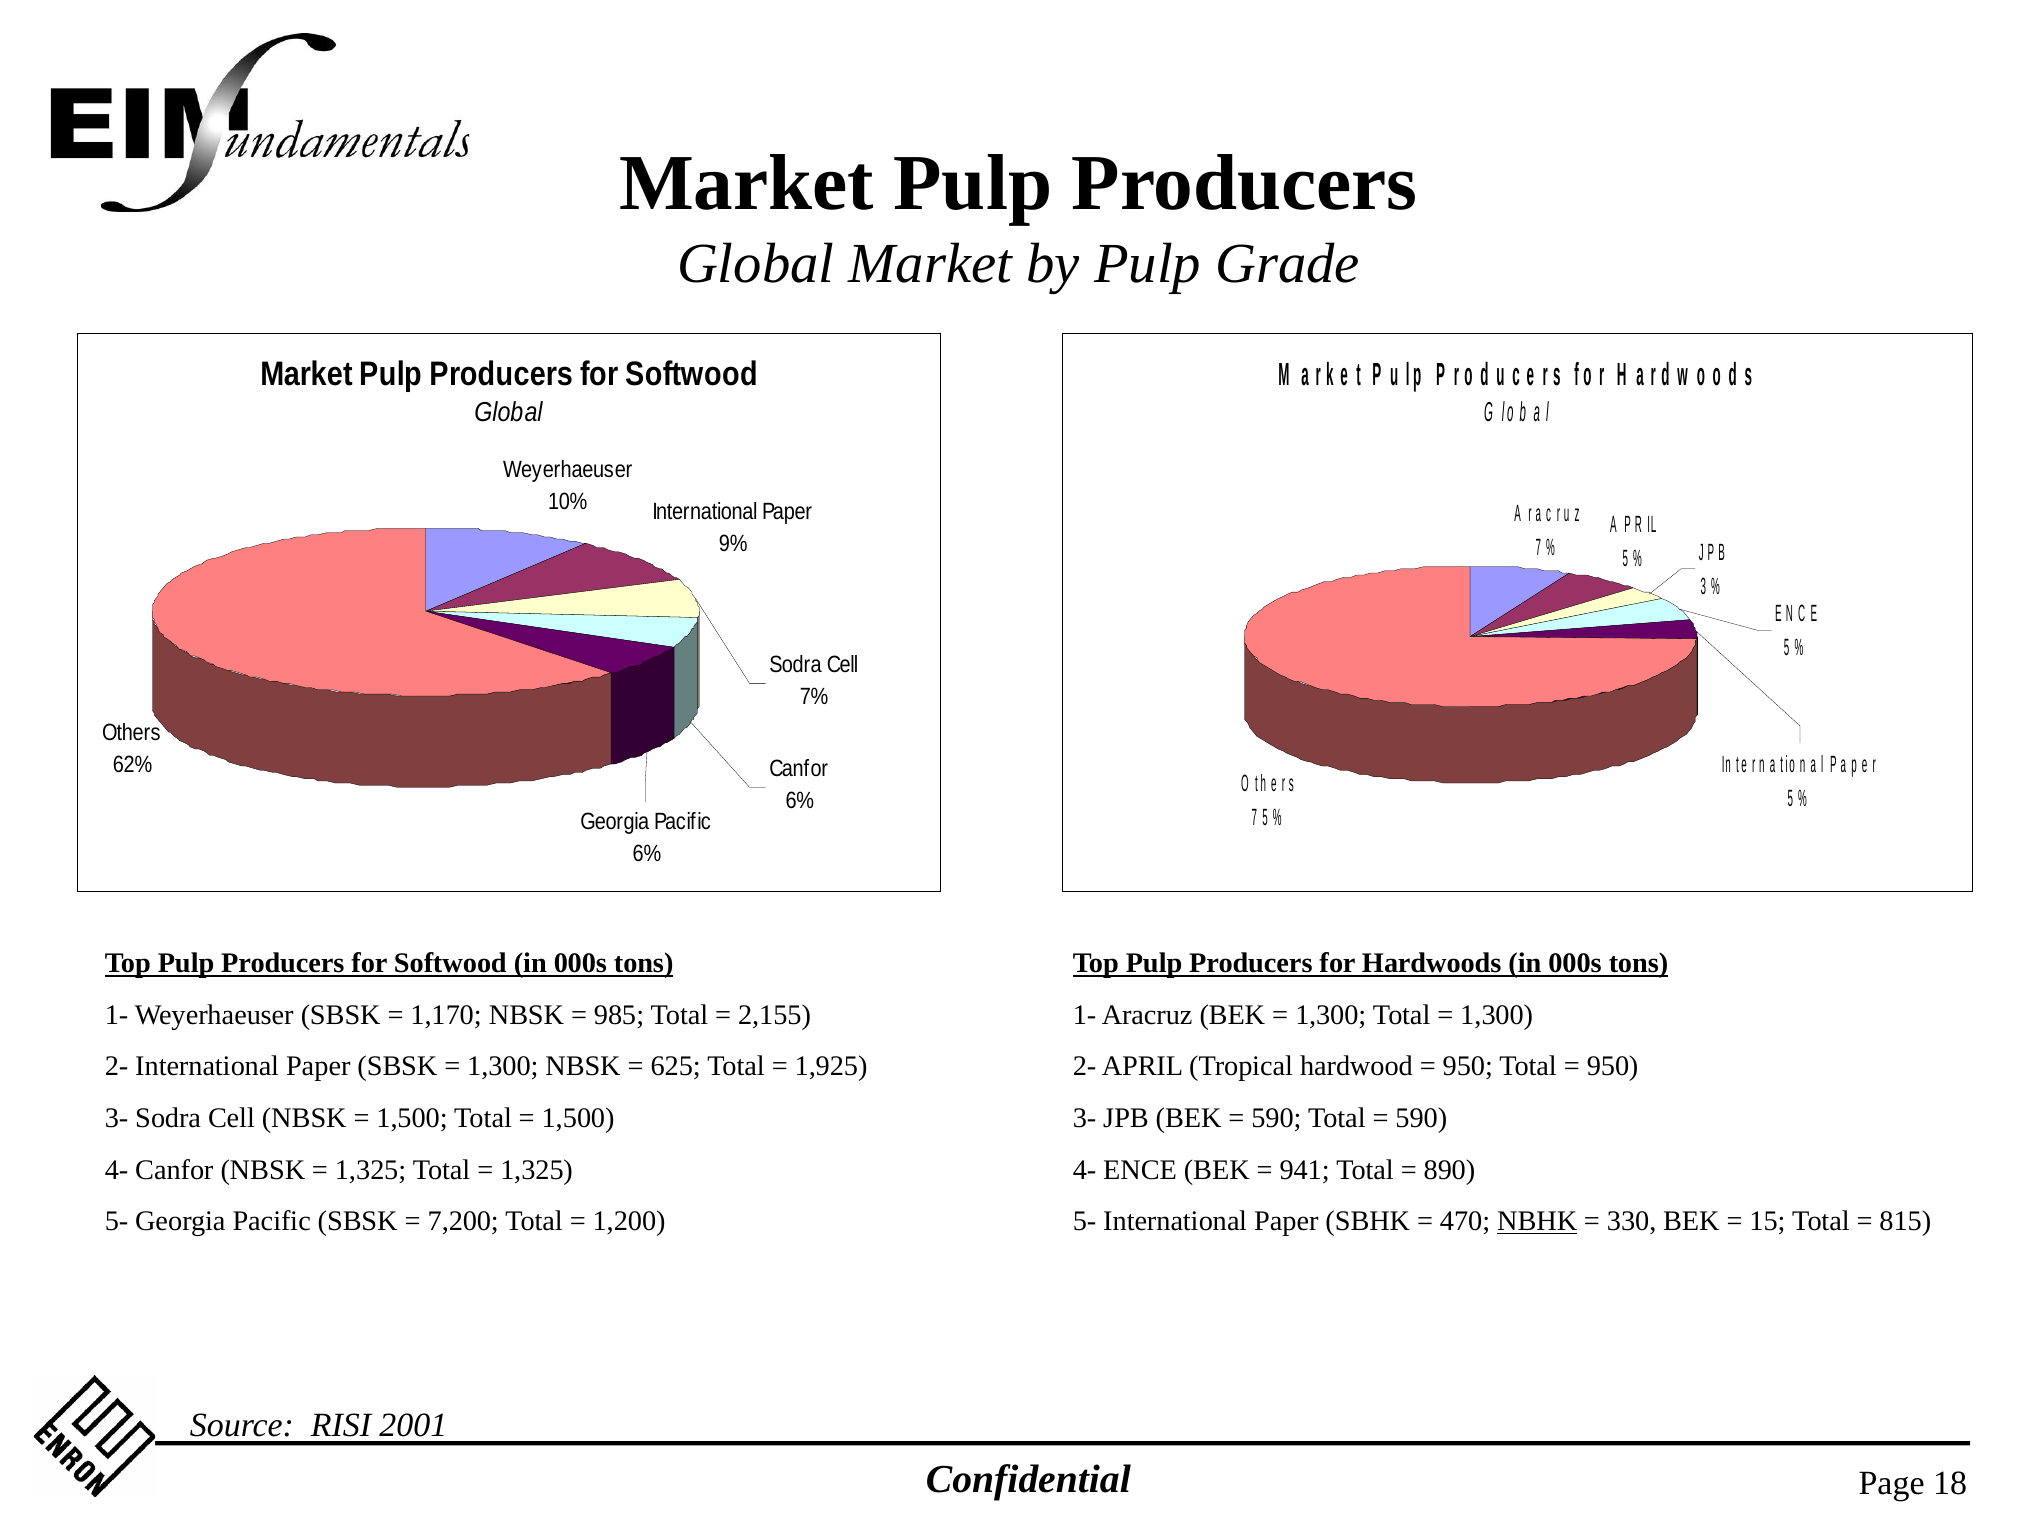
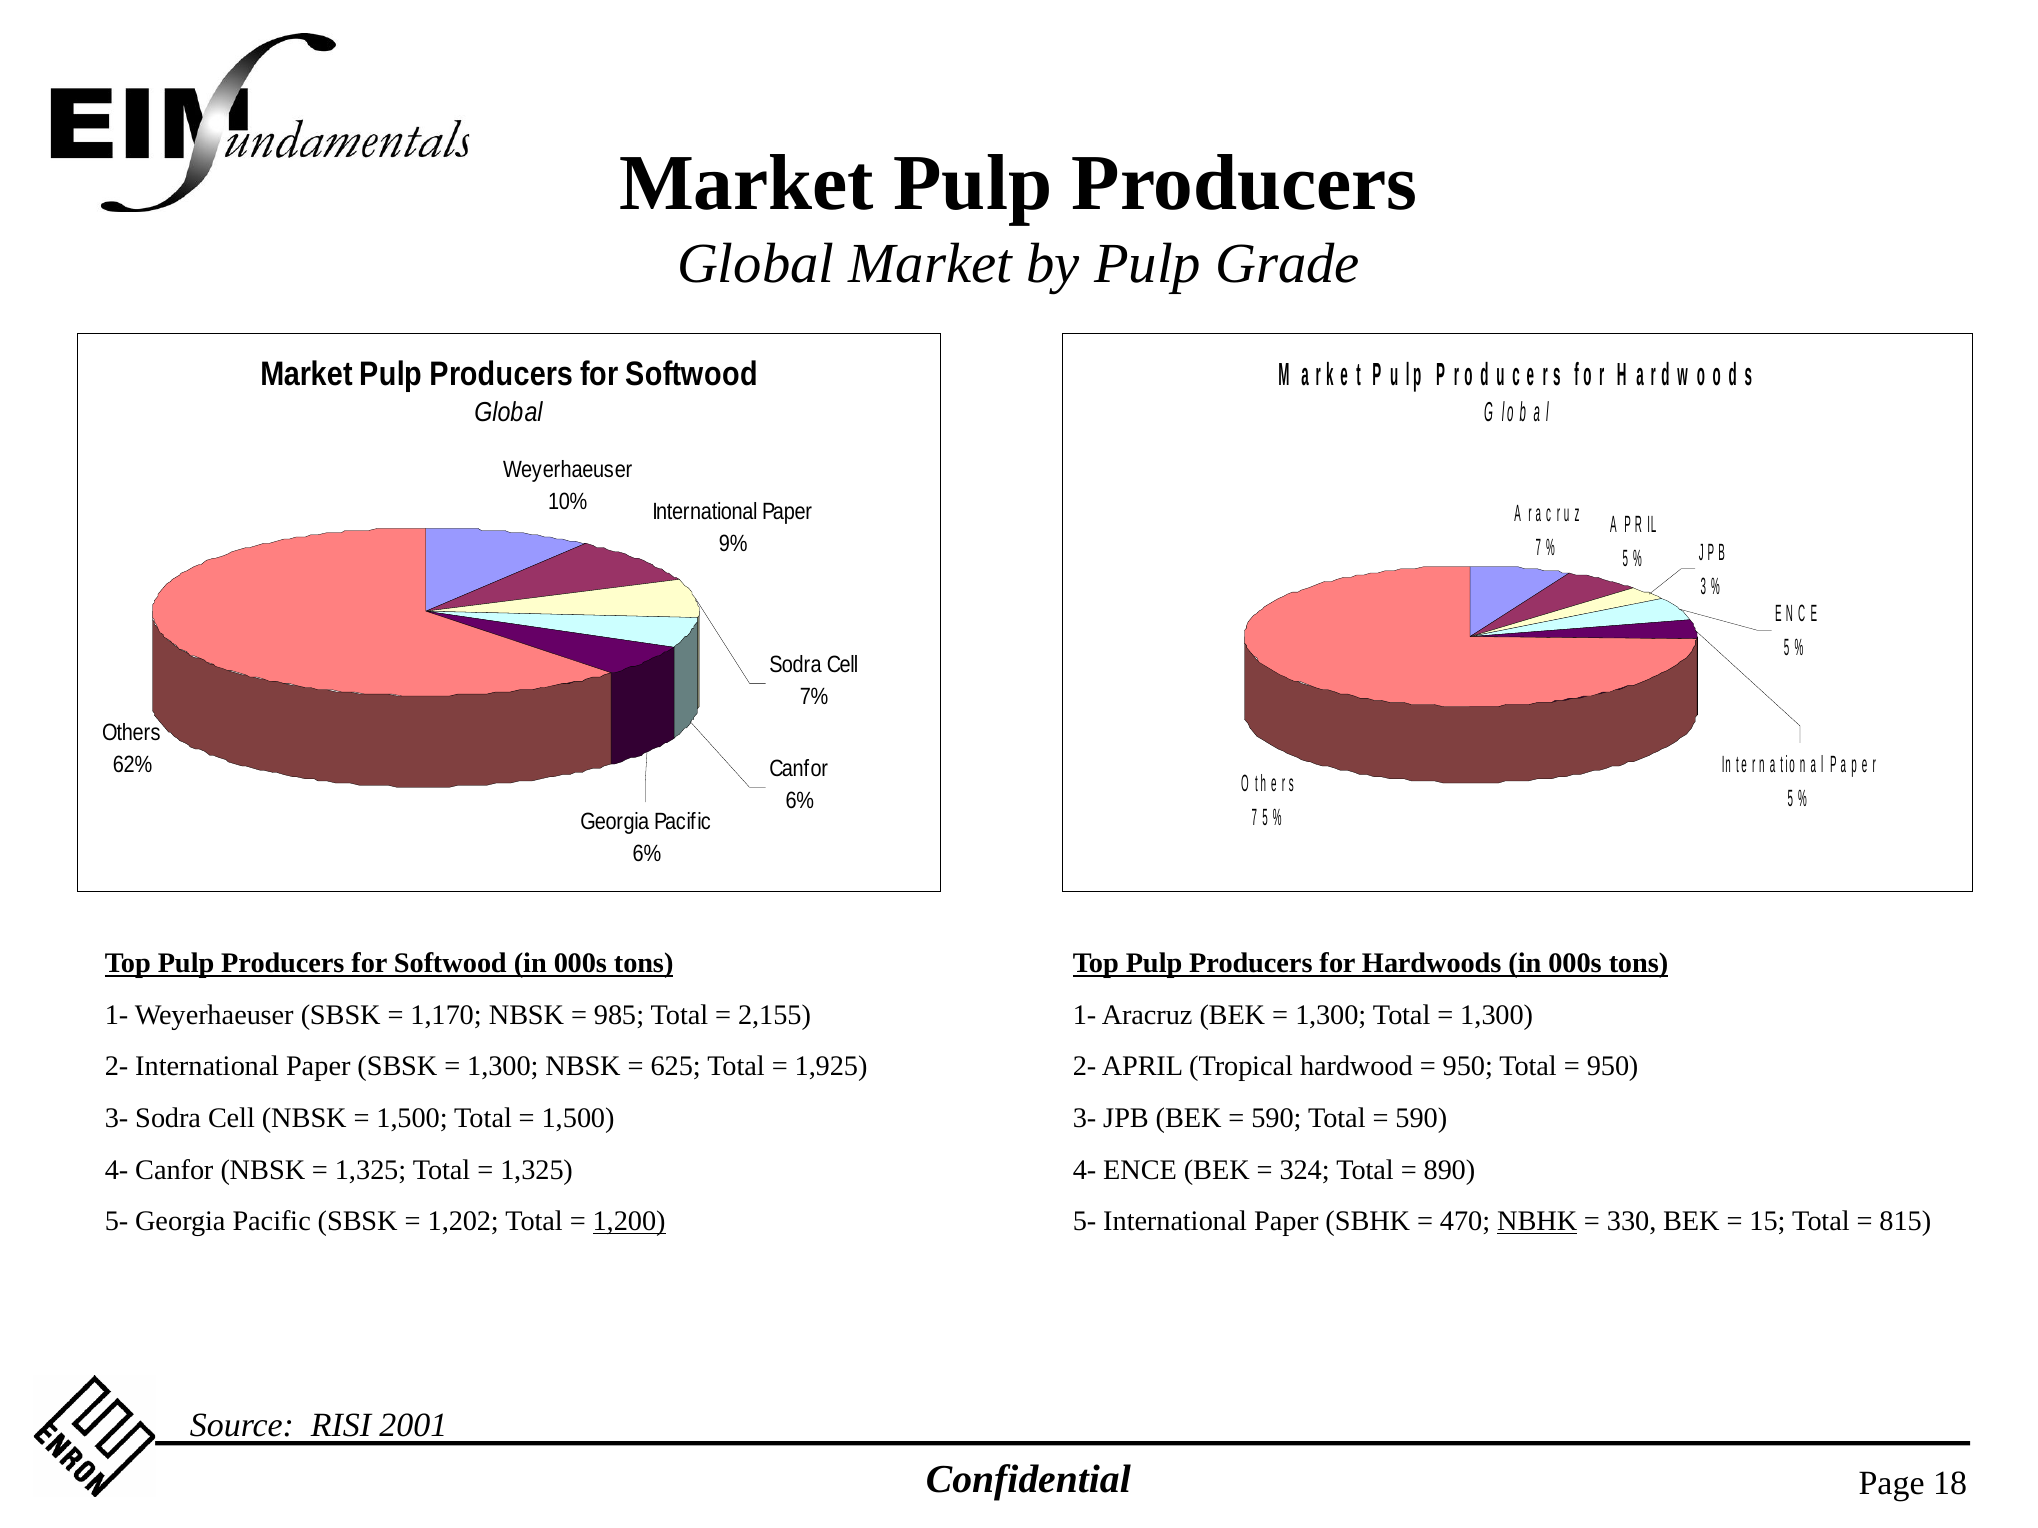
941: 941 -> 324 (1305, 1170)
7,200: 7,200 -> 1,202 (463, 1222)
1,200 underline: none -> present (629, 1222)
